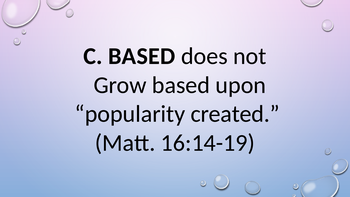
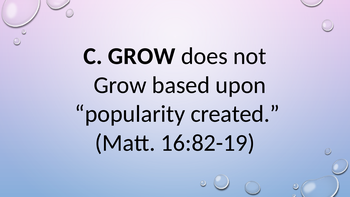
BASED: BASED -> GROW (142, 56)
16:14-19: 16:14-19 -> 16:82-19 (208, 143)
